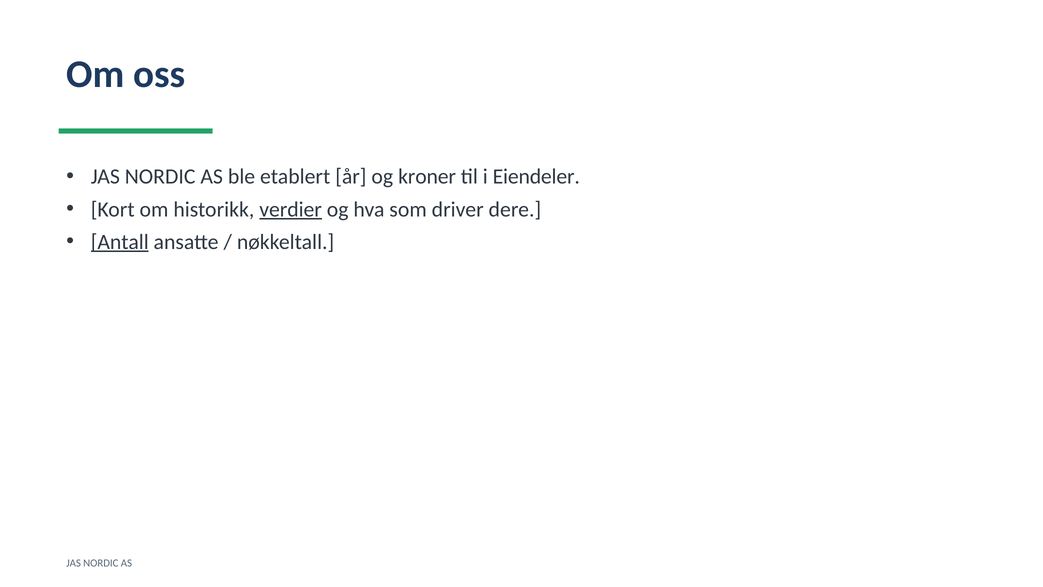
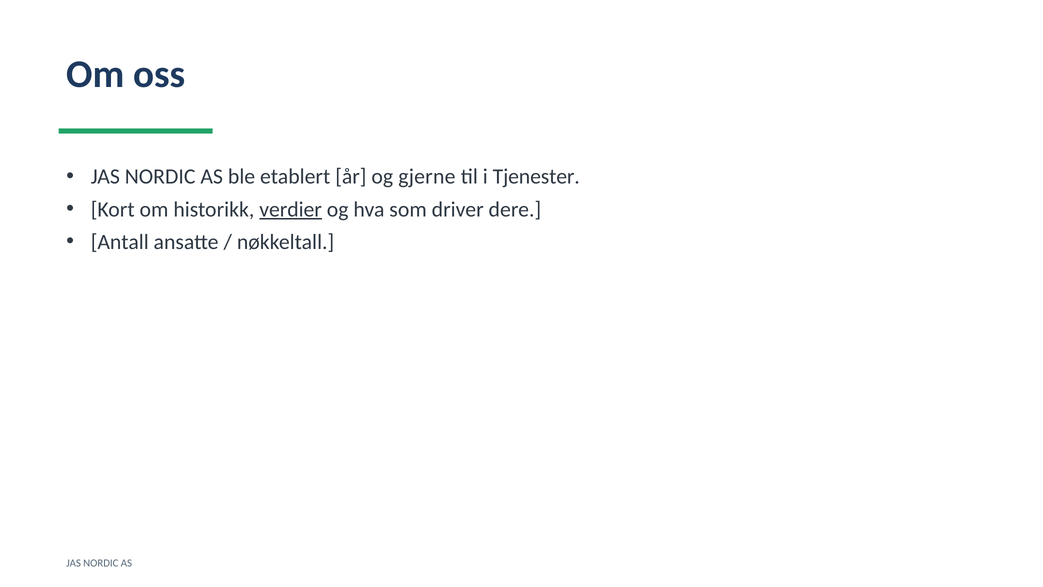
kroner: kroner -> gjerne (427, 177)
Eiendeler: Eiendeler -> Tjenester (536, 177)
Antall underline: present -> none (120, 242)
